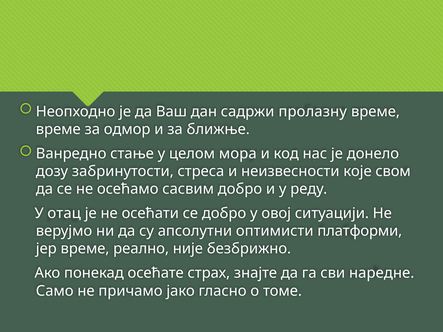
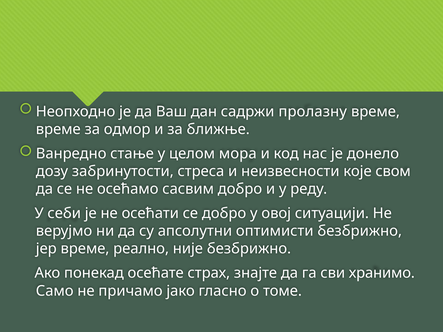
отац: отац -> себи (64, 214)
оптимисти платформи: платформи -> безбрижно (360, 231)
наредне: наредне -> хранимо (382, 273)
